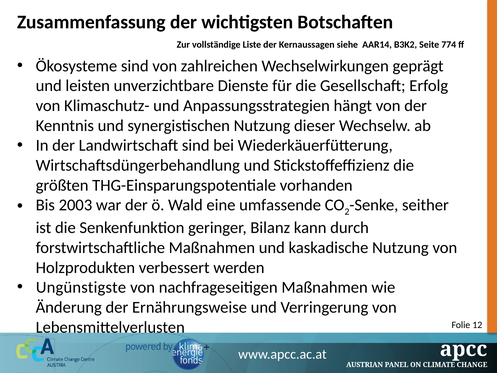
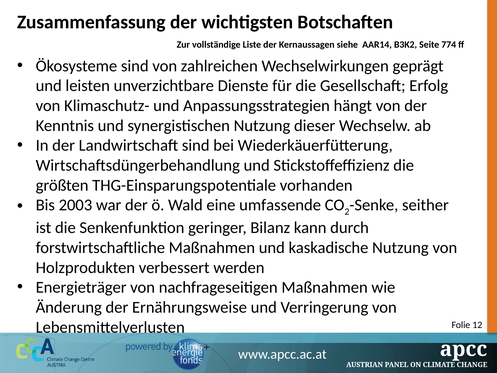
Ungünstigste: Ungünstigste -> Energieträger (81, 287)
